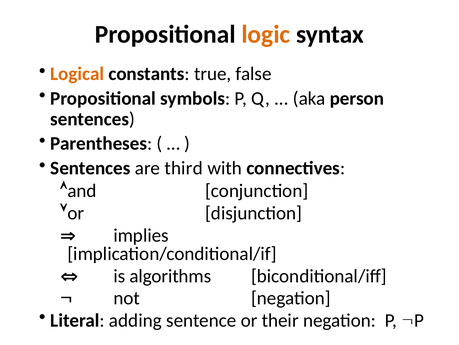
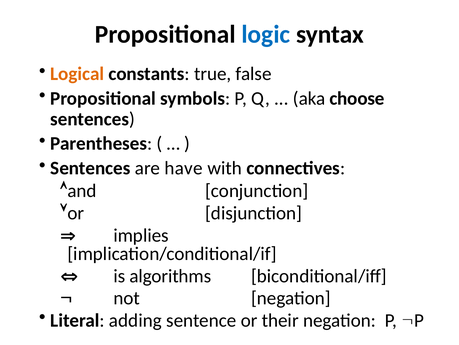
logic colour: orange -> blue (266, 34)
person: person -> choose (357, 98)
third: third -> have (184, 168)
